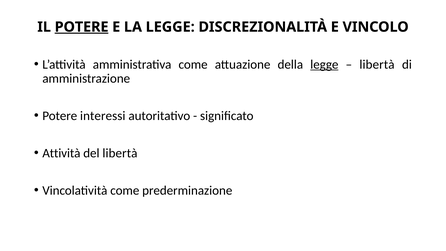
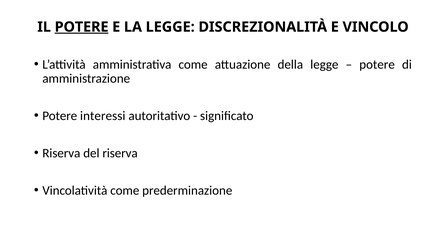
legge underline: present -> none (324, 64)
libertà: libertà -> potere (377, 64)
Attività: Attività -> Riserva (61, 153)
del libertà: libertà -> riserva (120, 153)
